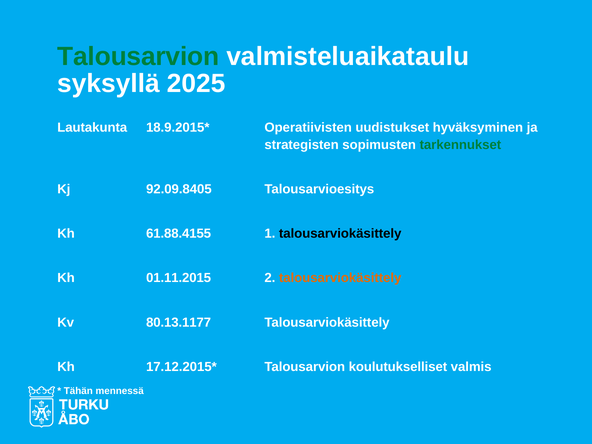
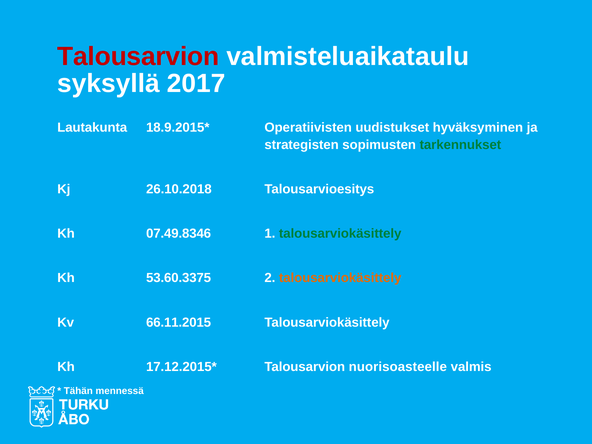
Talousarvion colour: green -> red (138, 56)
2025: 2025 -> 2017 (196, 83)
92.09.8405: 92.09.8405 -> 26.10.2018 (179, 189)
61.88.4155: 61.88.4155 -> 07.49.8346 (179, 234)
talousarviokäsittely colour: black -> green (340, 234)
01.11.2015: 01.11.2015 -> 53.60.3375 (179, 278)
80.13.1177: 80.13.1177 -> 66.11.2015 (179, 322)
koulutukselliset: koulutukselliset -> nuorisoasteelle (398, 367)
